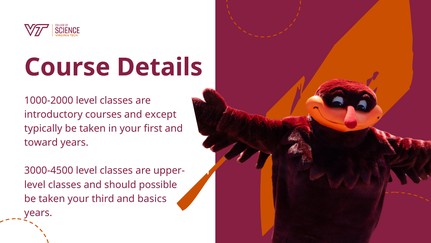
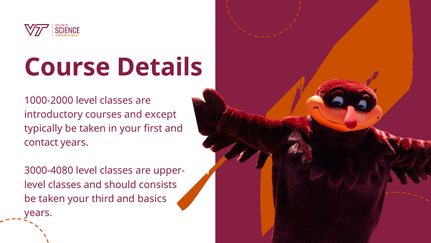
toward: toward -> contact (41, 142)
3000-4500: 3000-4500 -> 3000-4080 (49, 170)
possible: possible -> consists (158, 184)
